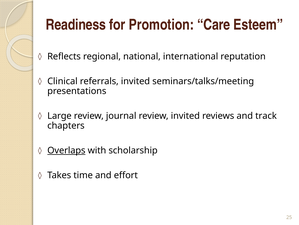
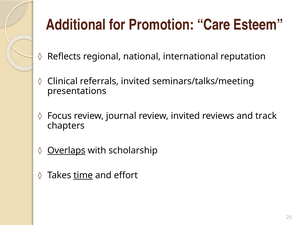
Readiness: Readiness -> Additional (76, 25)
Large: Large -> Focus (59, 115)
time underline: none -> present (83, 175)
